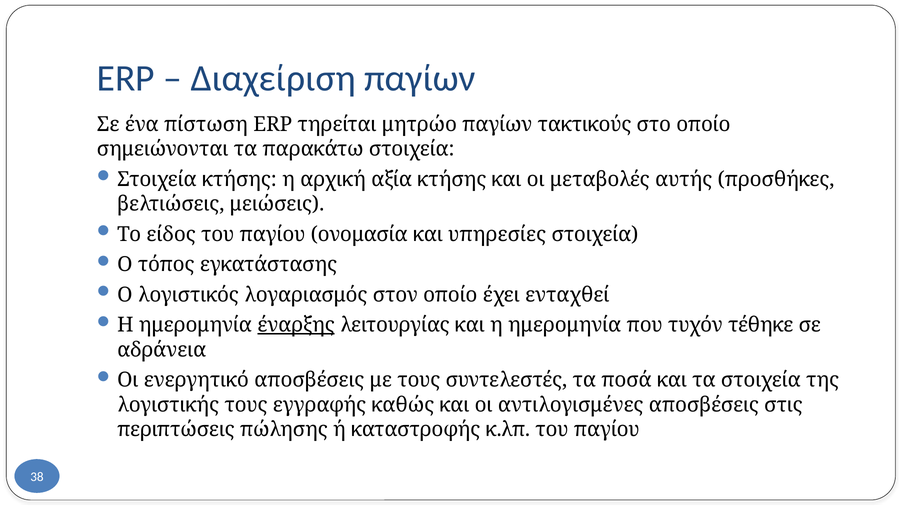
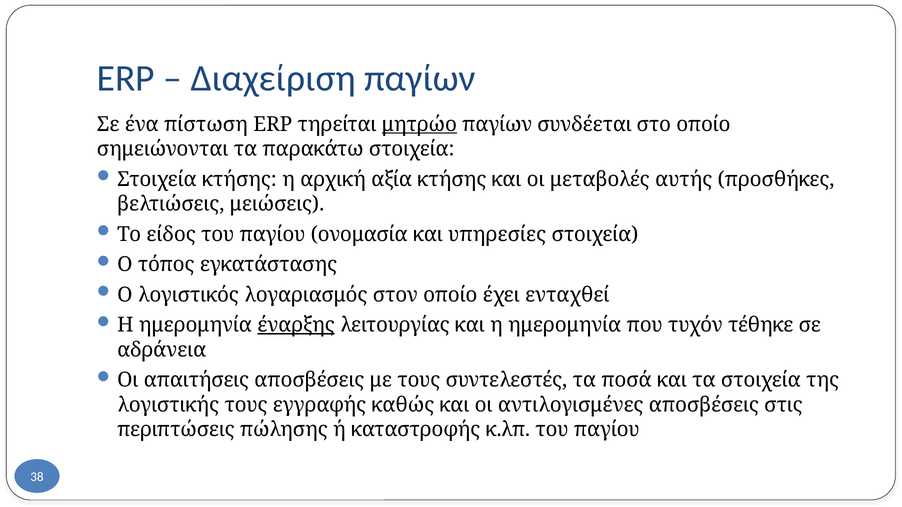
μητρώο underline: none -> present (419, 124)
τακτικούς: τακτικούς -> συνδέεται (584, 124)
ενεργητικό: ενεργητικό -> απαιτήσεις (196, 380)
